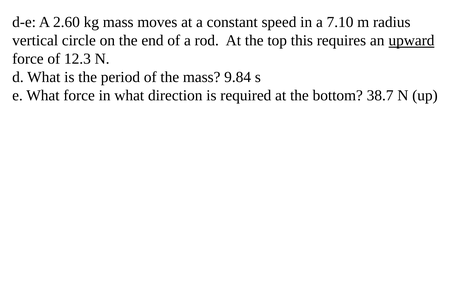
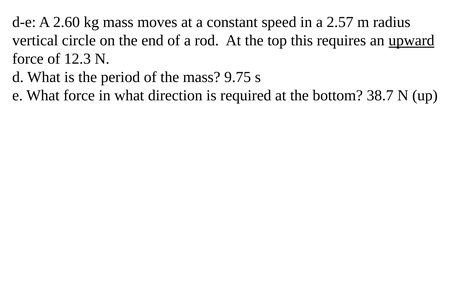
7.10: 7.10 -> 2.57 (340, 22)
9.84: 9.84 -> 9.75 (238, 77)
